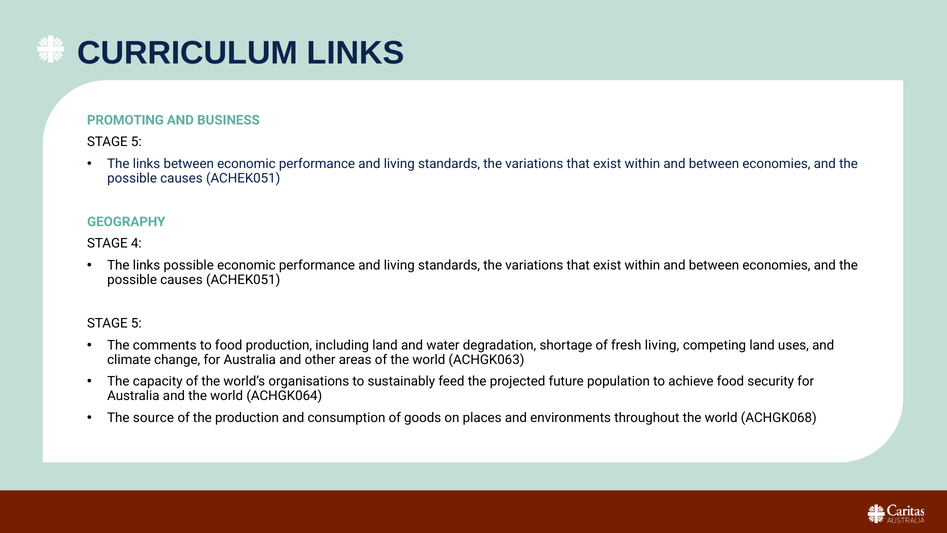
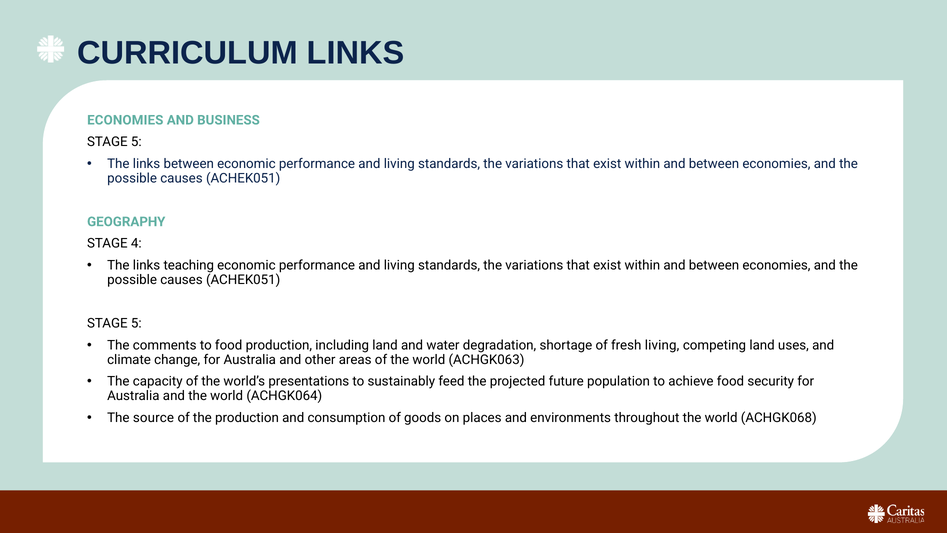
PROMOTING: PROMOTING -> ECONOMIES (125, 120)
links possible: possible -> teaching (189, 265)
organisations: organisations -> presentations (309, 381)
